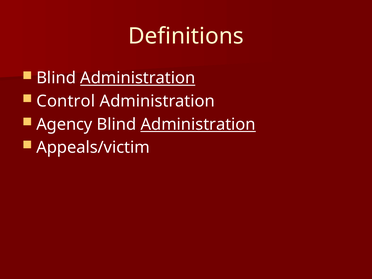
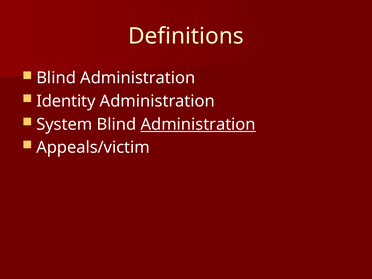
Administration underline: present -> none (138, 78)
Control: Control -> Identity (66, 101)
Agency: Agency -> System (64, 124)
